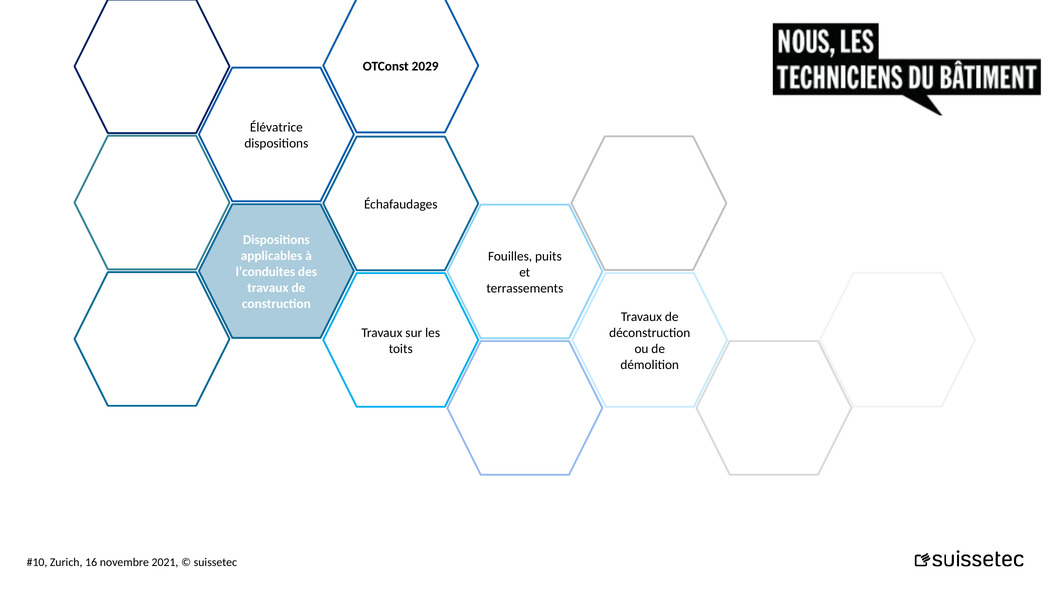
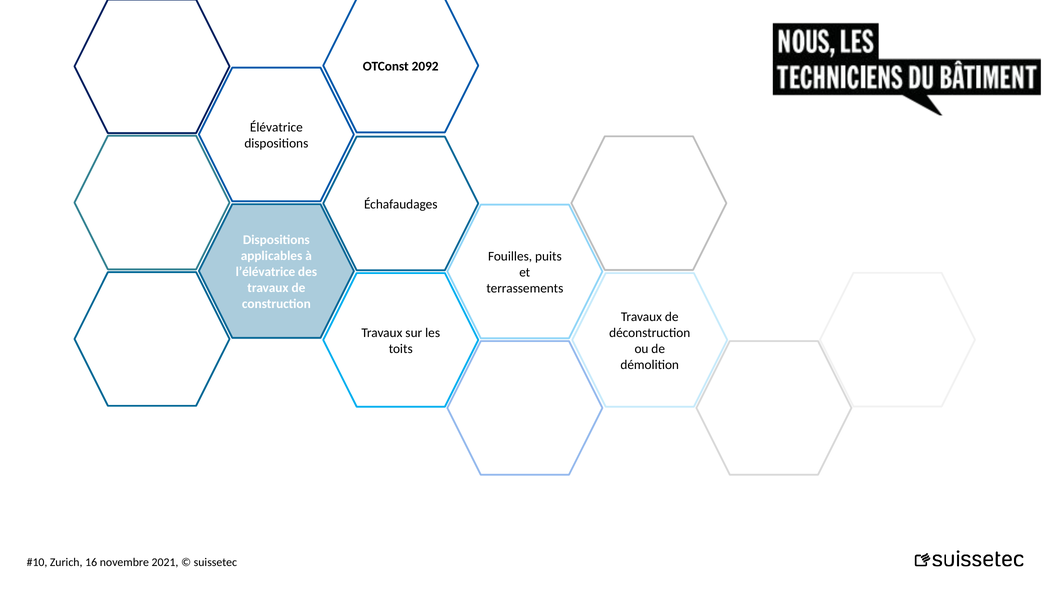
2029: 2029 -> 2092 (425, 66)
l’conduites: l’conduites -> l’élévatrice (265, 272)
